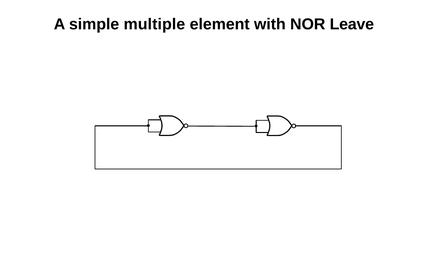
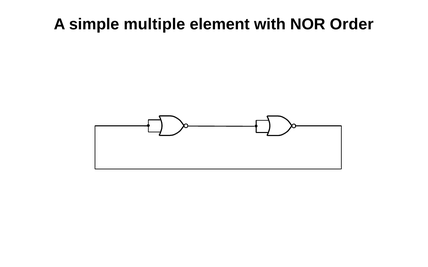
Leave: Leave -> Order (352, 24)
